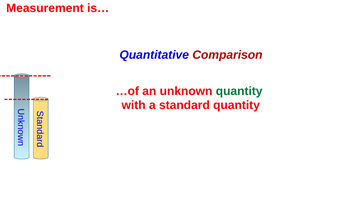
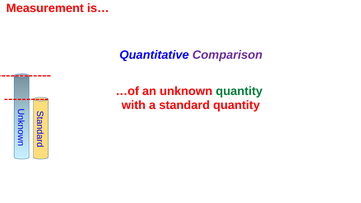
Comparison colour: red -> purple (227, 55)
